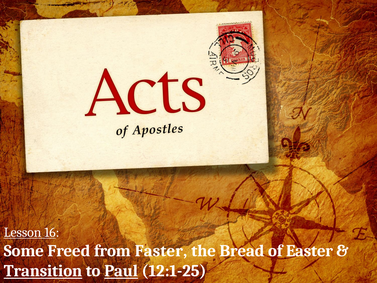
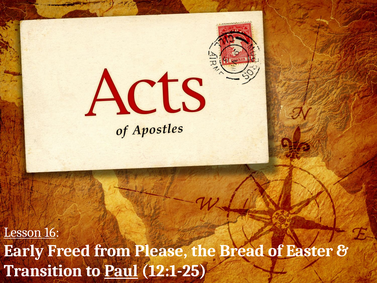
Some: Some -> Early (24, 251)
Faster: Faster -> Please (161, 251)
Transition underline: present -> none (43, 271)
